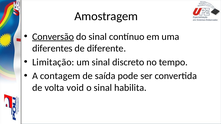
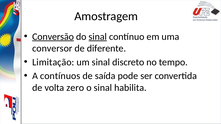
sinal underline: none -> present (98, 37)
diferentes: diferentes -> conversor (52, 49)
contagem: contagem -> contínuos (60, 76)
void: void -> zero (75, 88)
